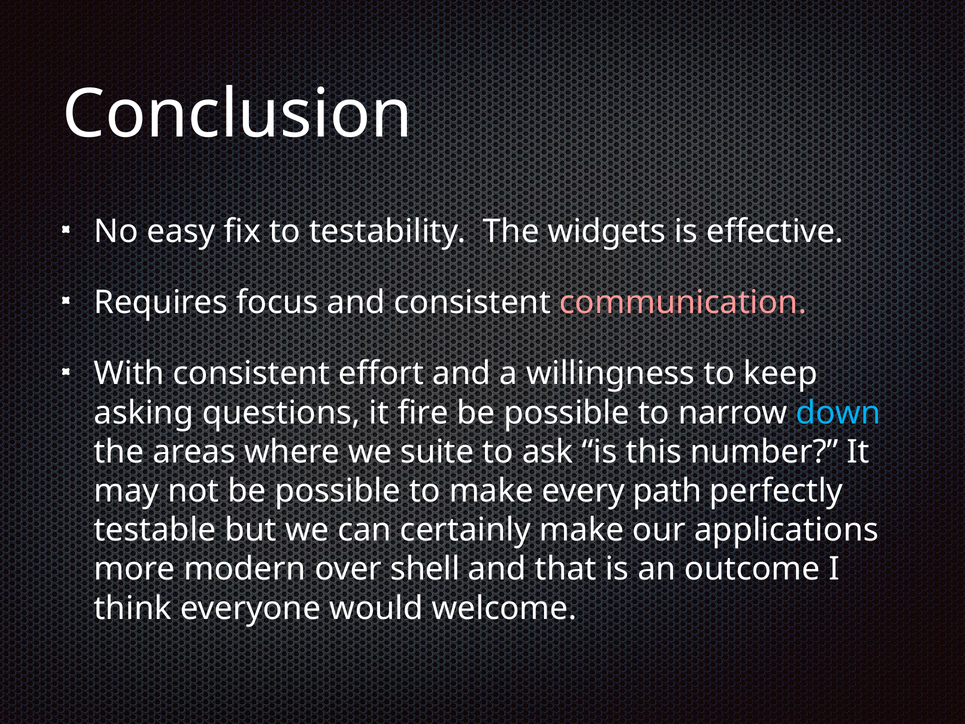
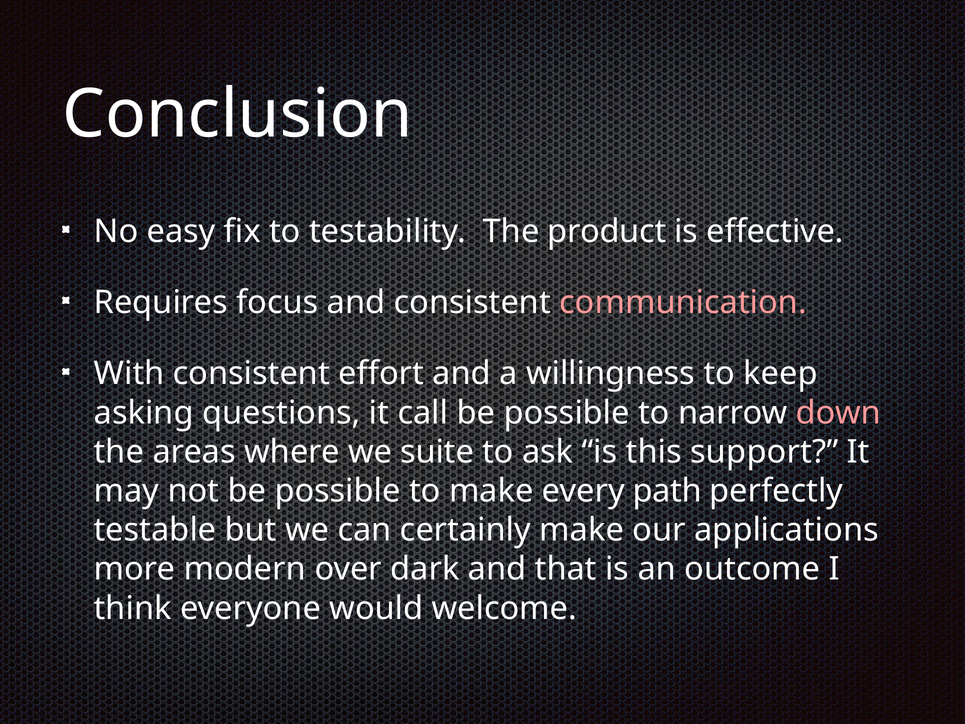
widgets: widgets -> product (607, 231)
fire: fire -> call (423, 413)
down colour: light blue -> pink (838, 413)
number: number -> support (764, 452)
shell: shell -> dark (425, 569)
